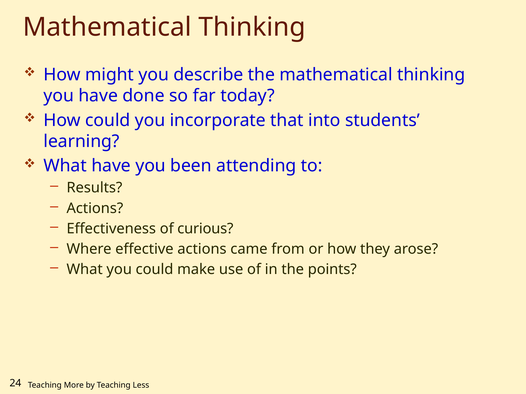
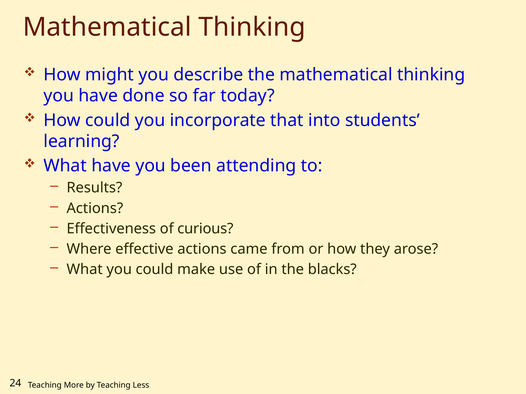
points: points -> blacks (332, 270)
